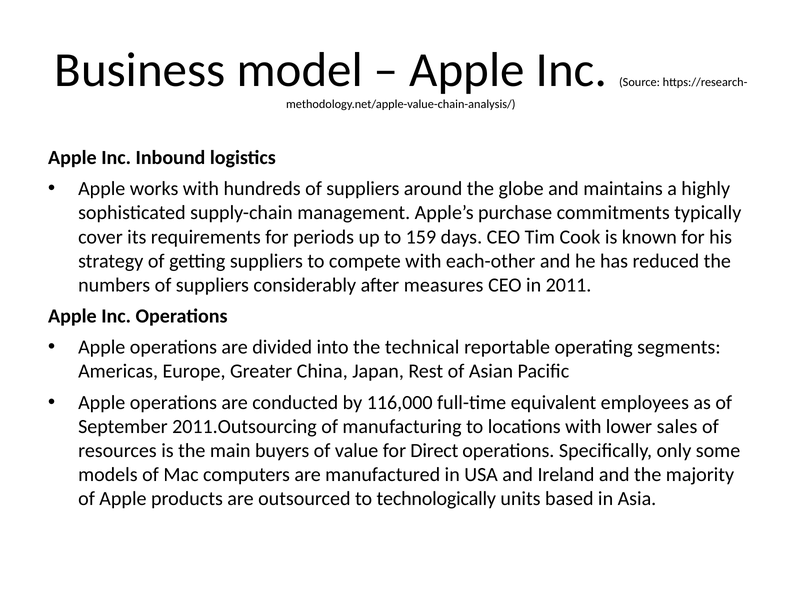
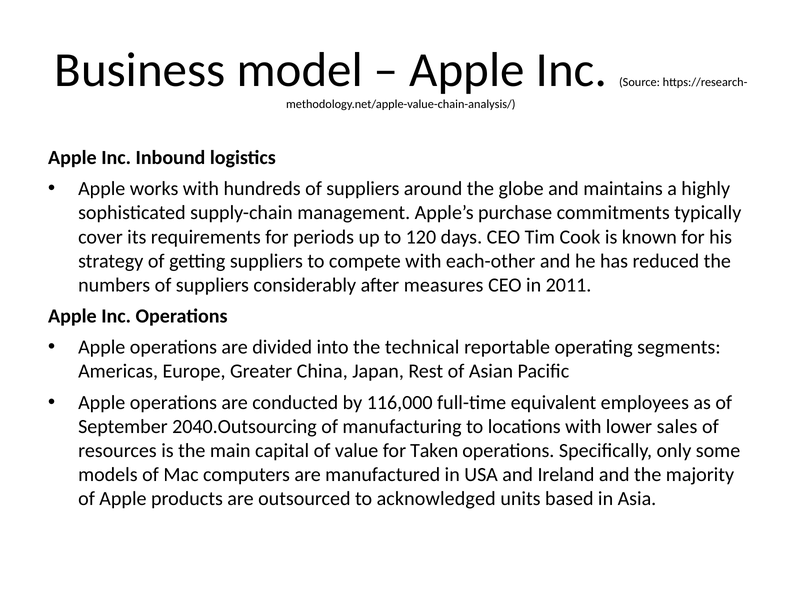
159: 159 -> 120 (421, 237)
2011.Outsourcing: 2011.Outsourcing -> 2040.Outsourcing (244, 427)
buyers: buyers -> capital (282, 451)
Direct: Direct -> Taken (434, 451)
technologically: technologically -> acknowledged (436, 499)
